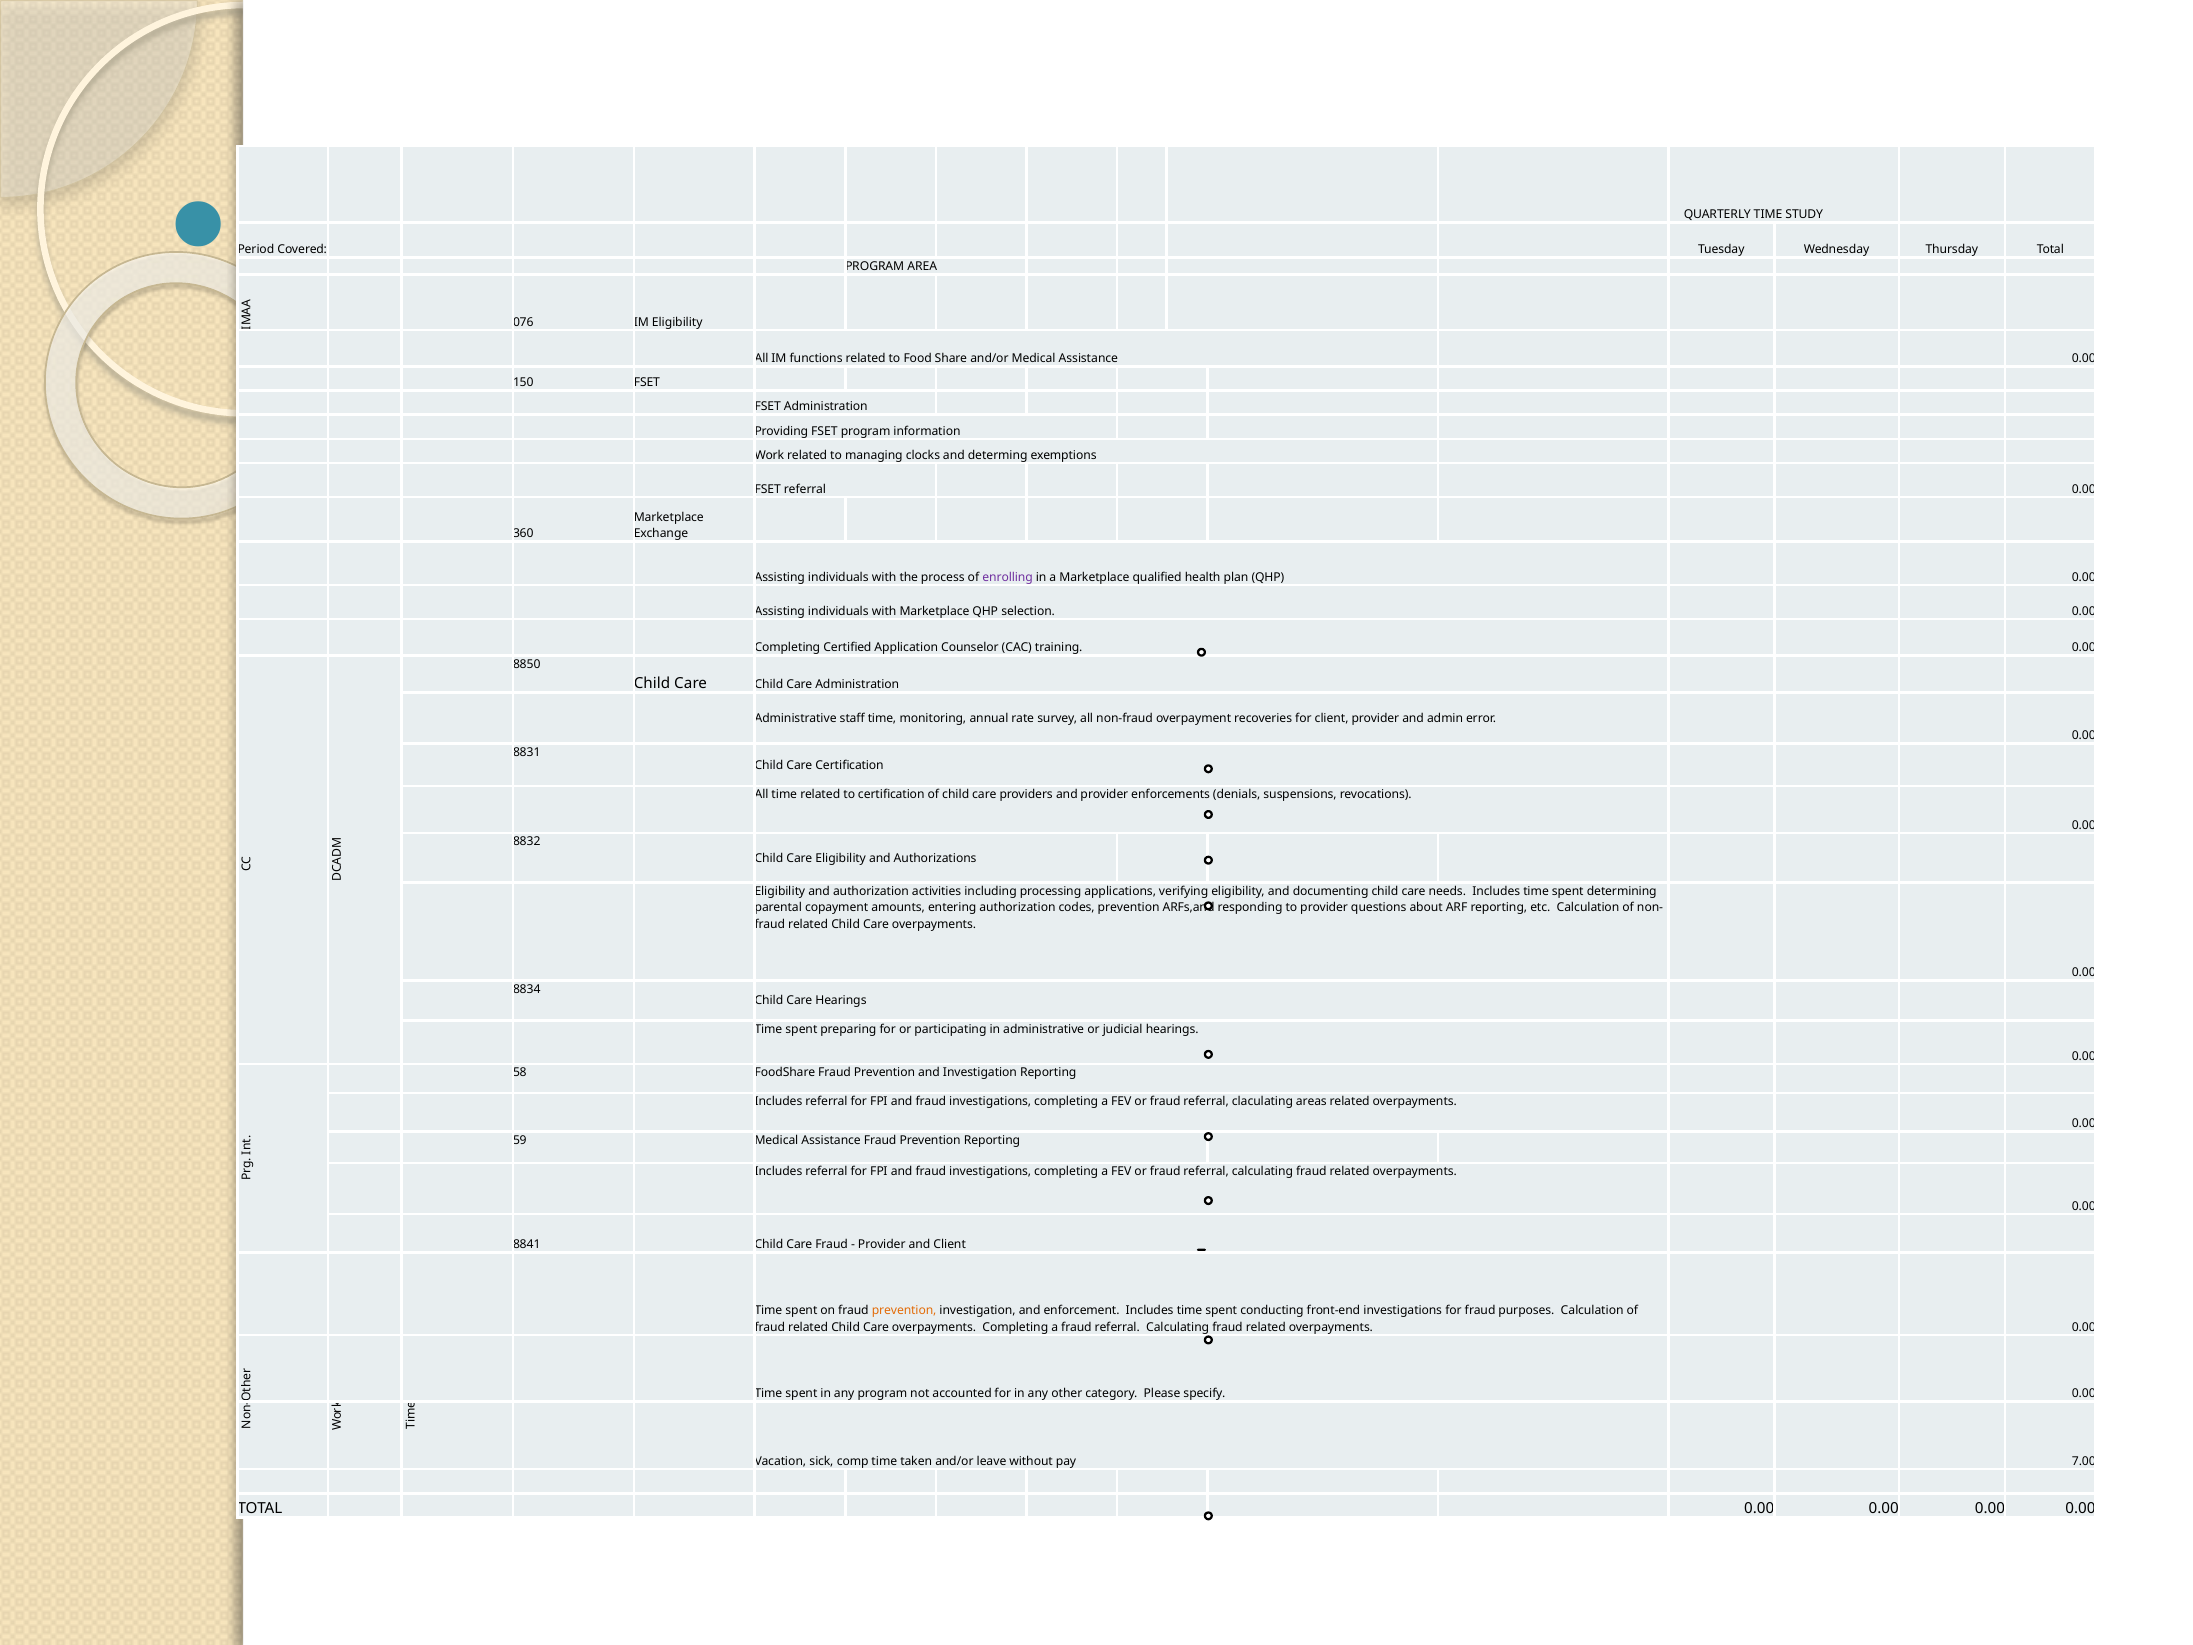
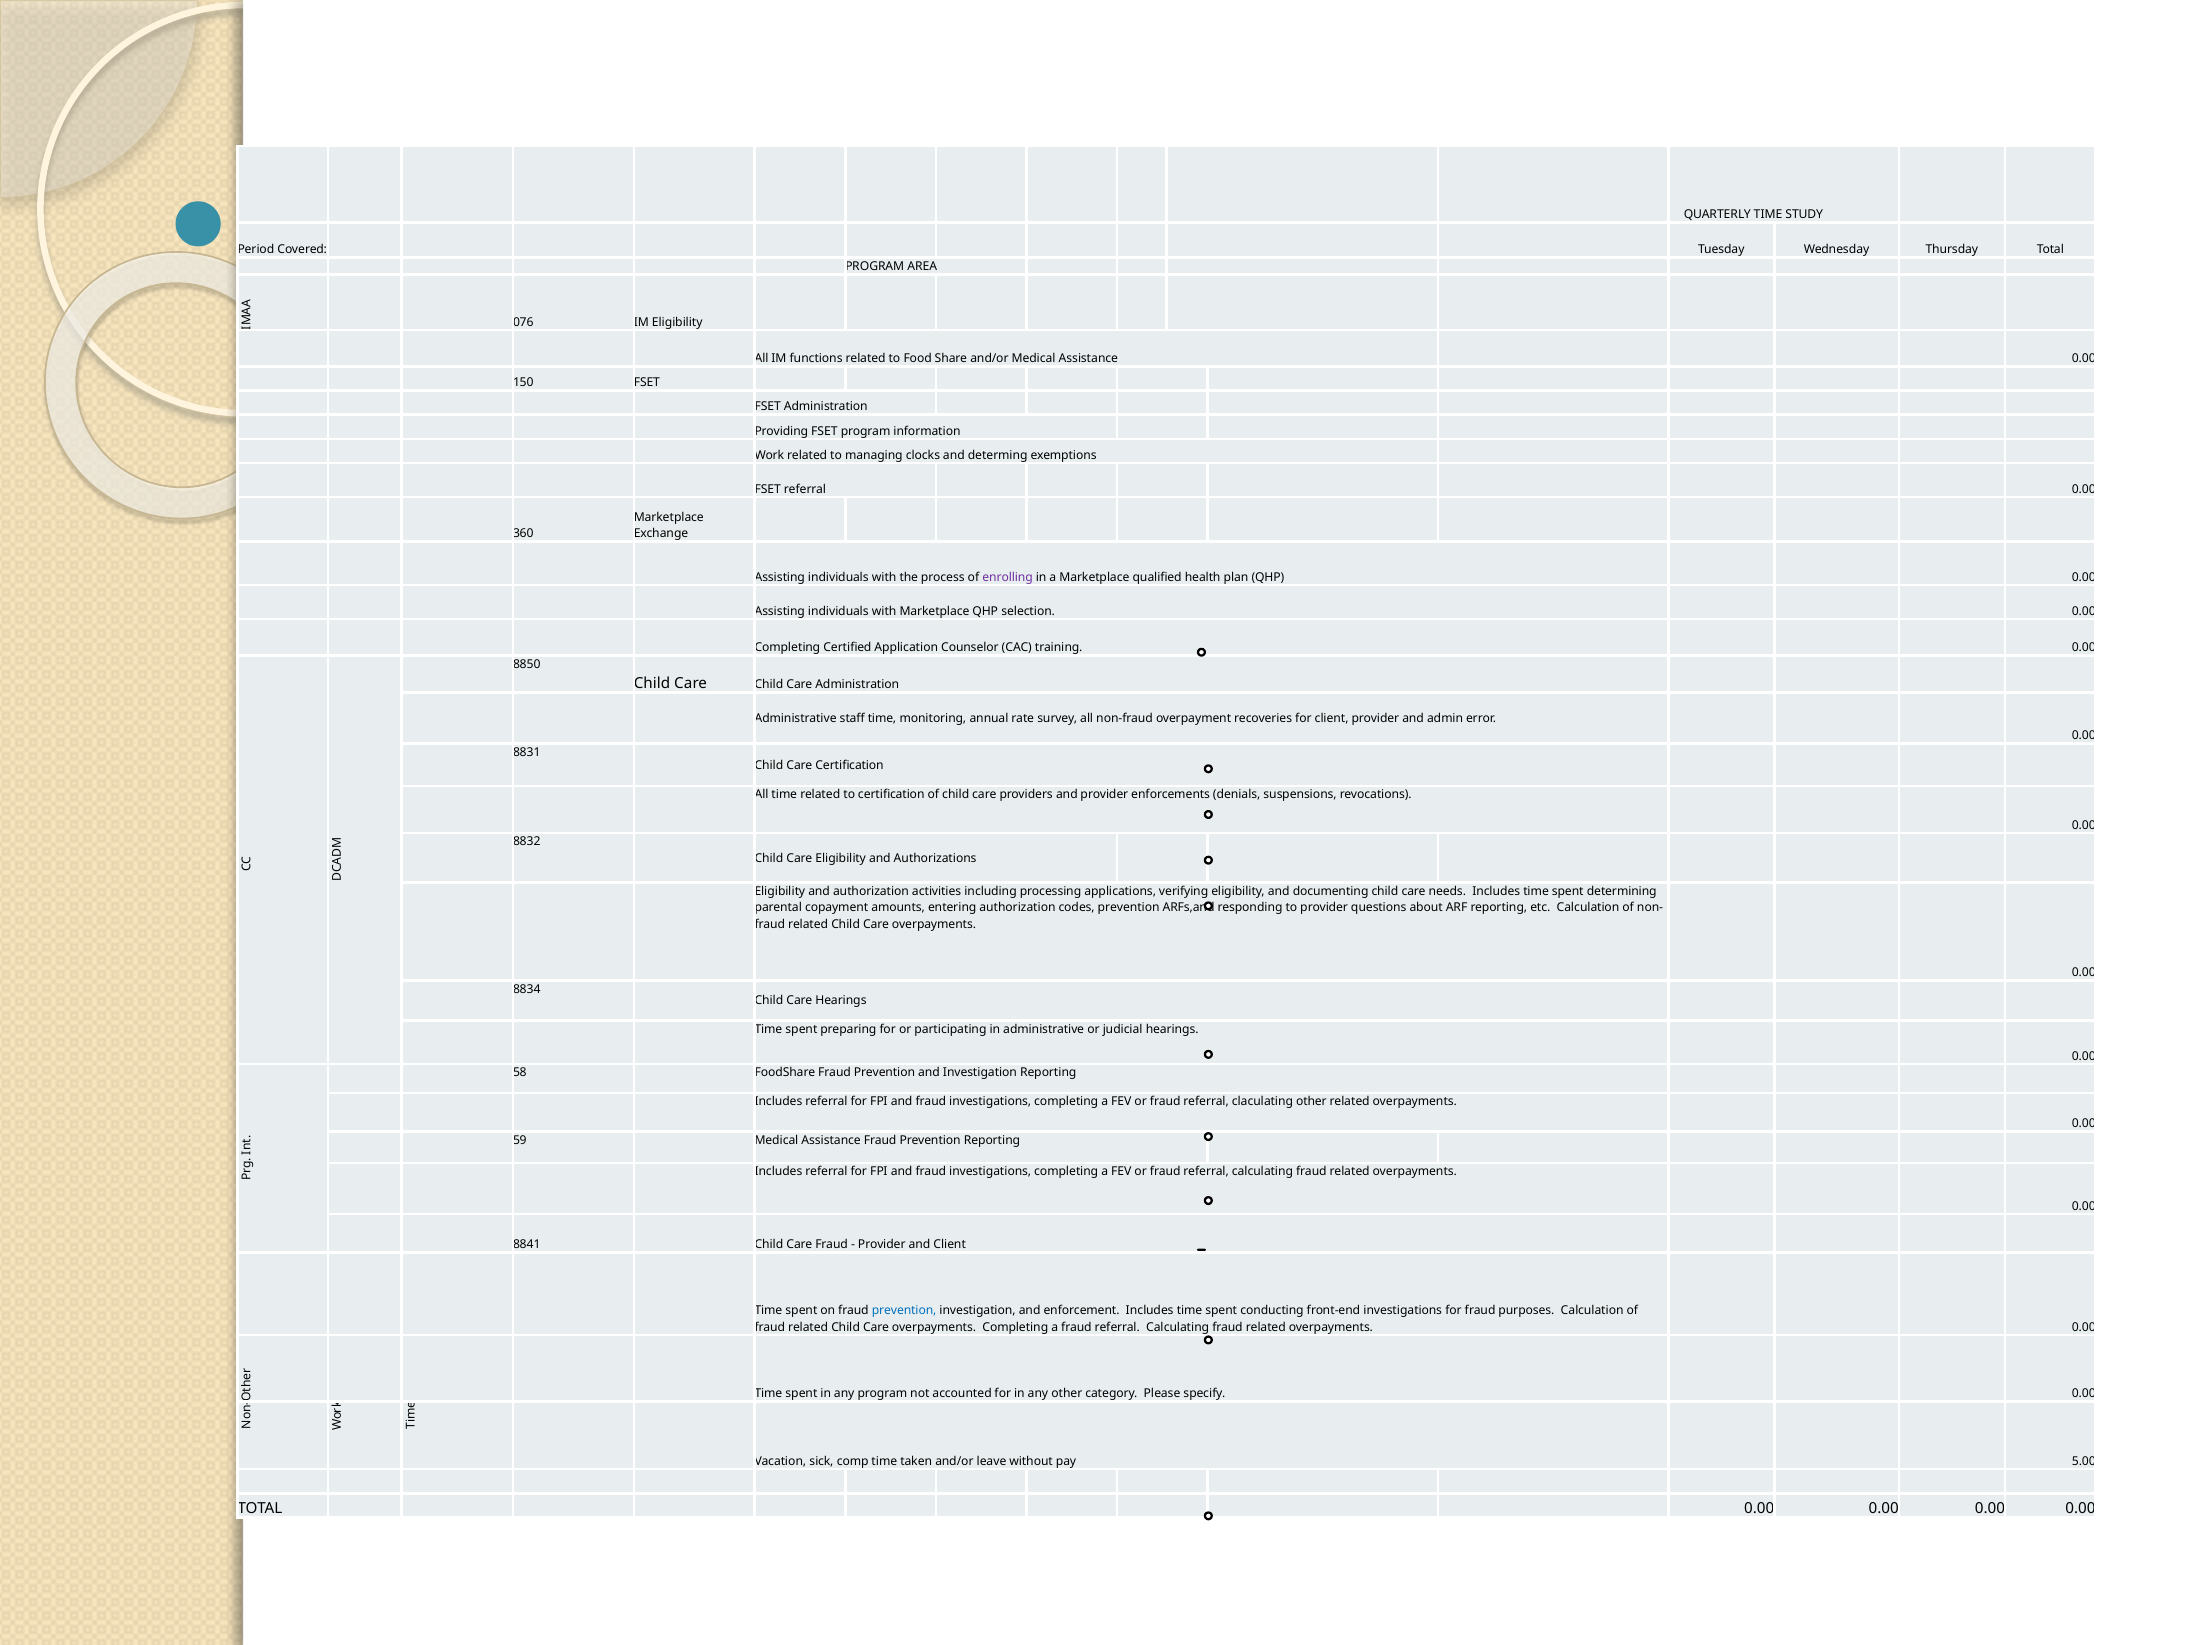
claculating areas: areas -> other (1311, 1102)
prevention colour: orange -> blue (904, 1310)
7.00: 7.00 -> 5.00 (2084, 1461)
